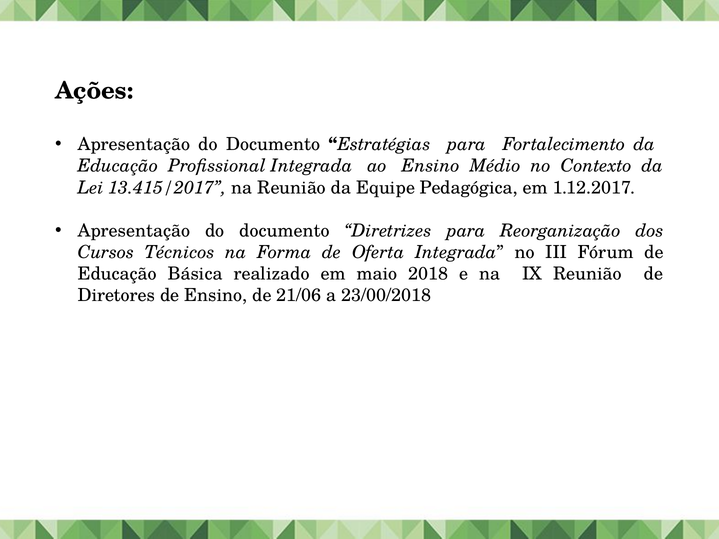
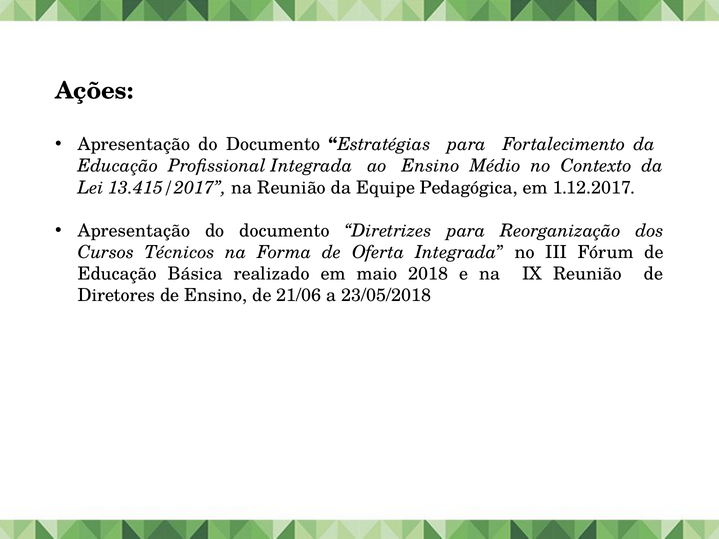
23/00/2018: 23/00/2018 -> 23/05/2018 (386, 296)
